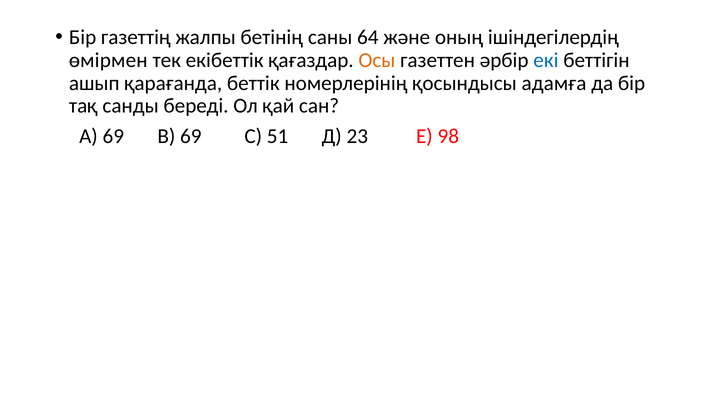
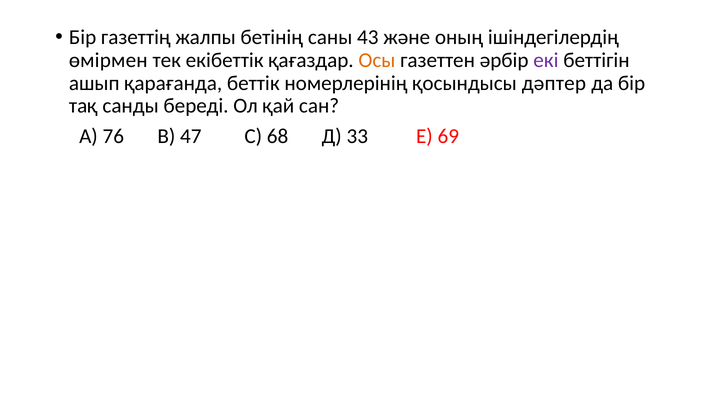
64: 64 -> 43 (368, 37)
екі colour: blue -> purple (546, 60)
адамға: адамға -> дәптер (554, 83)
А 69: 69 -> 76 (113, 136)
В 69: 69 -> 47 (191, 136)
51: 51 -> 68 (278, 136)
23: 23 -> 33 (357, 136)
98: 98 -> 69 (448, 136)
